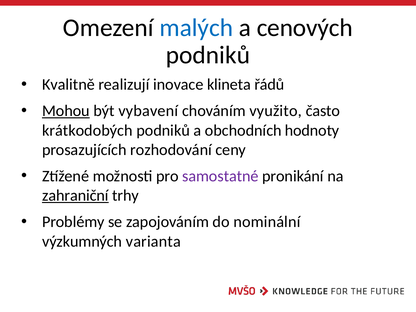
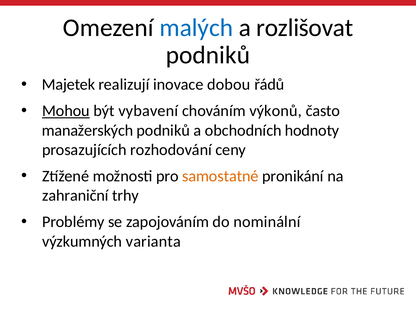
cenových: cenových -> rozlišovat (305, 28)
Kvalitně: Kvalitně -> Majetek (69, 85)
klineta: klineta -> dobou (229, 85)
využito: využito -> výkonů (276, 111)
krátkodobých: krátkodobých -> manažerských (87, 130)
samostatné colour: purple -> orange (220, 176)
zahraniční underline: present -> none (75, 196)
